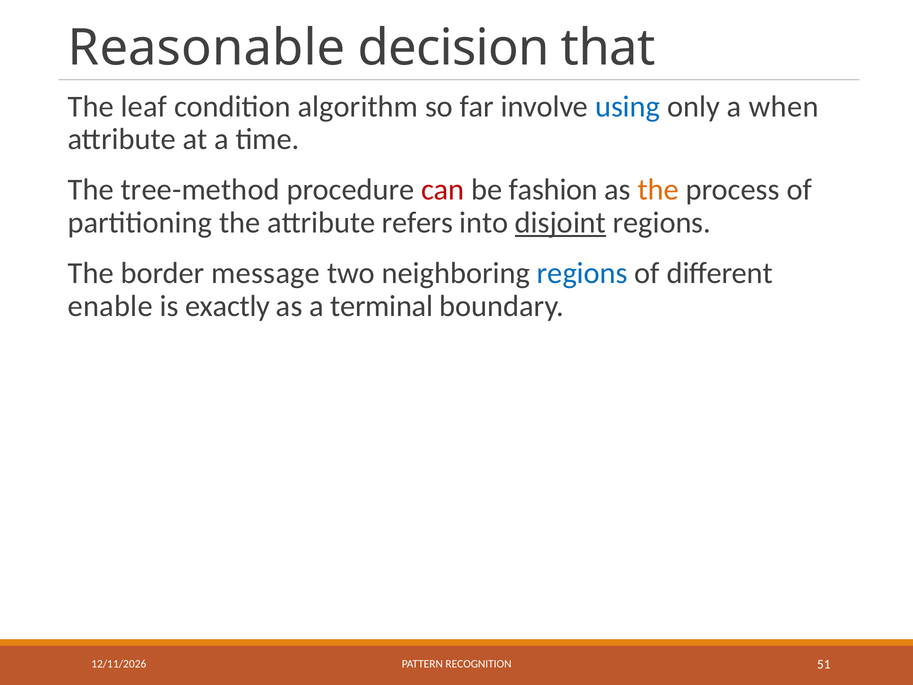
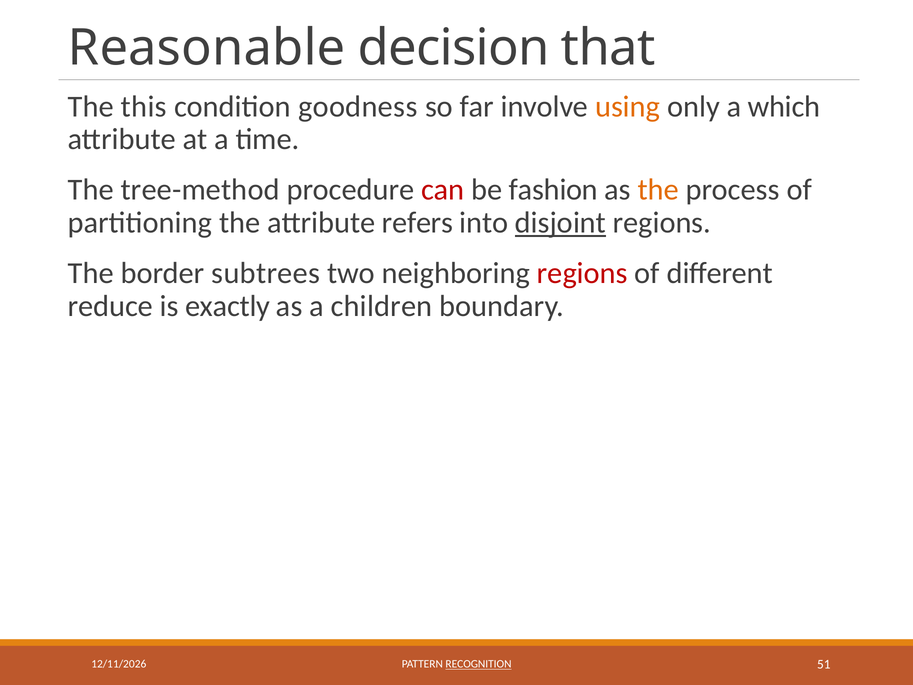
leaf: leaf -> this (144, 106)
algorithm: algorithm -> goodness (358, 106)
using colour: blue -> orange (628, 106)
when: when -> which (784, 106)
message: message -> subtrees (266, 273)
regions colour: blue -> red (582, 273)
enable: enable -> reduce (110, 306)
terminal: terminal -> children (382, 306)
RECOGNITION underline: none -> present (478, 664)
